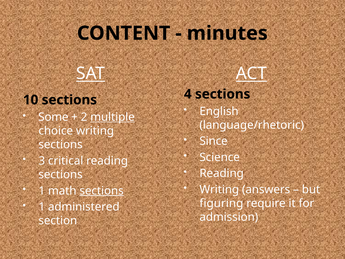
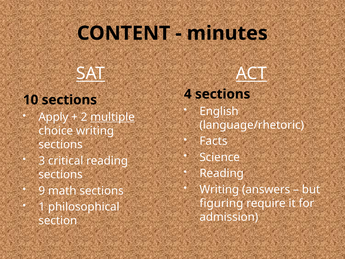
Some: Some -> Apply (53, 117)
Since: Since -> Facts (213, 141)
1: 1 -> 9 (42, 191)
sections underline: present -> none (102, 191)
administered: administered -> philosophical (84, 207)
